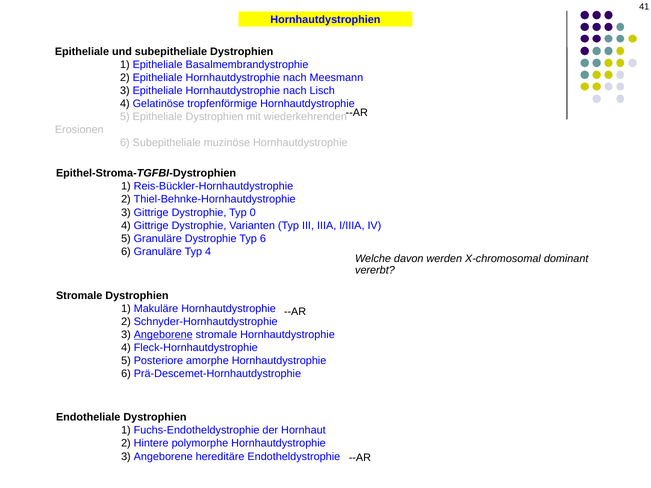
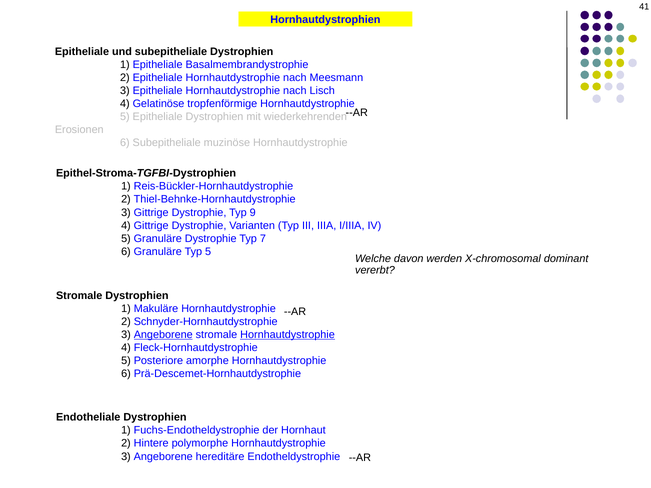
0: 0 -> 9 (253, 213)
Typ 6: 6 -> 7 (263, 239)
Typ 4: 4 -> 5 (208, 252)
Hornhautdystrophie underline: none -> present (287, 335)
